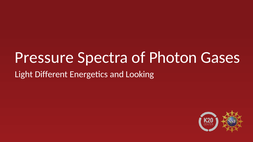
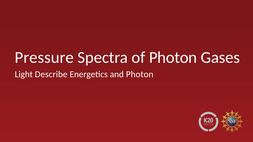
Different: Different -> Describe (51, 74)
and Looking: Looking -> Photon (140, 74)
